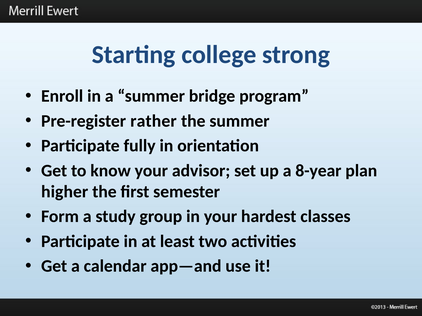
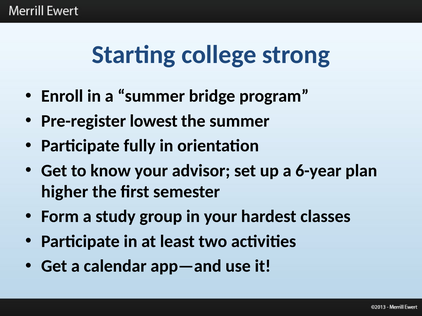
rather: rather -> lowest (154, 121)
8-year: 8-year -> 6-year (318, 171)
